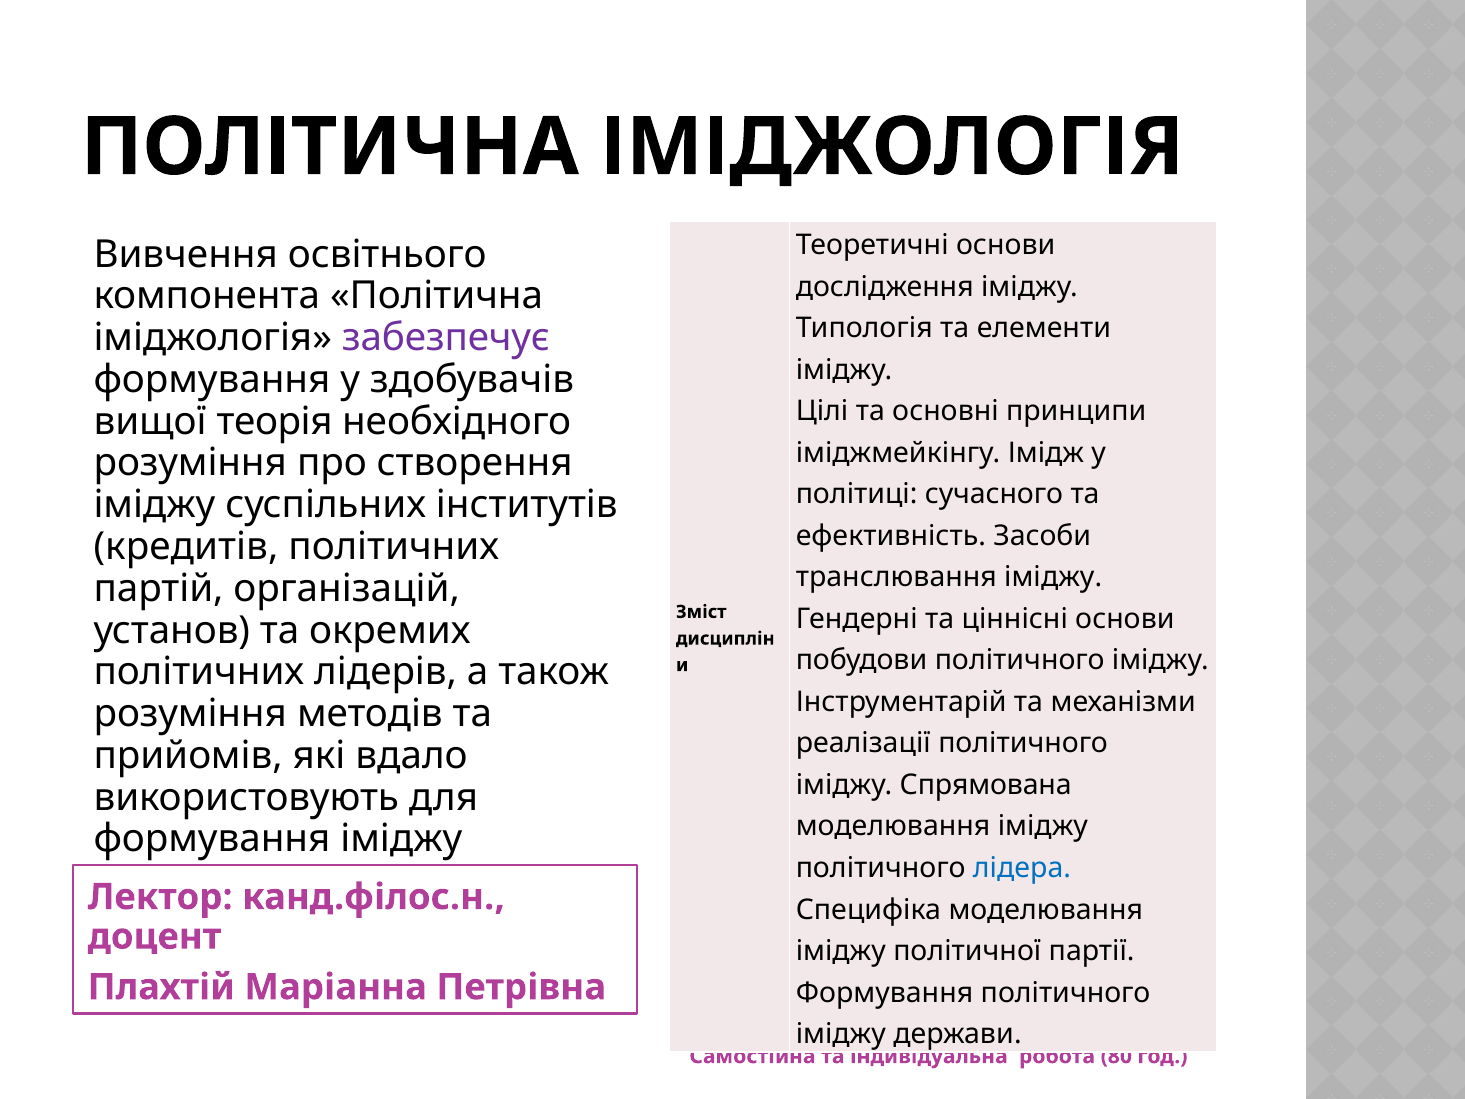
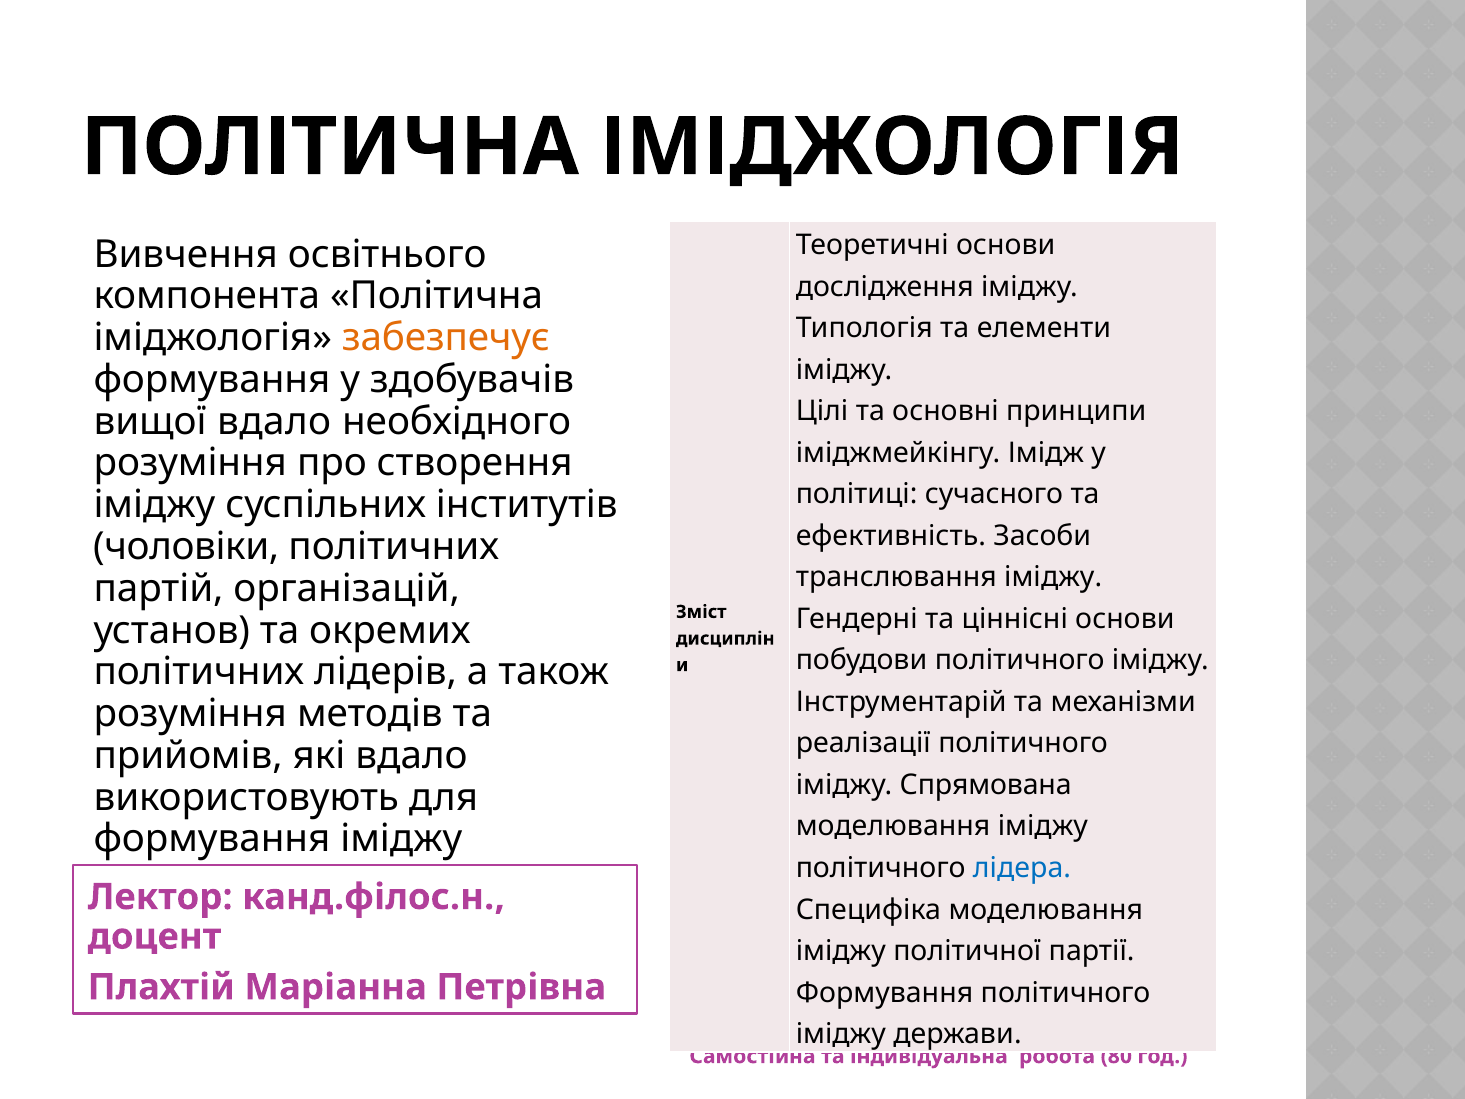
забезпечує colour: purple -> orange (446, 338)
вищої теорія: теорія -> вдало (274, 421)
кредитів: кредитів -> чоловіки (186, 547)
